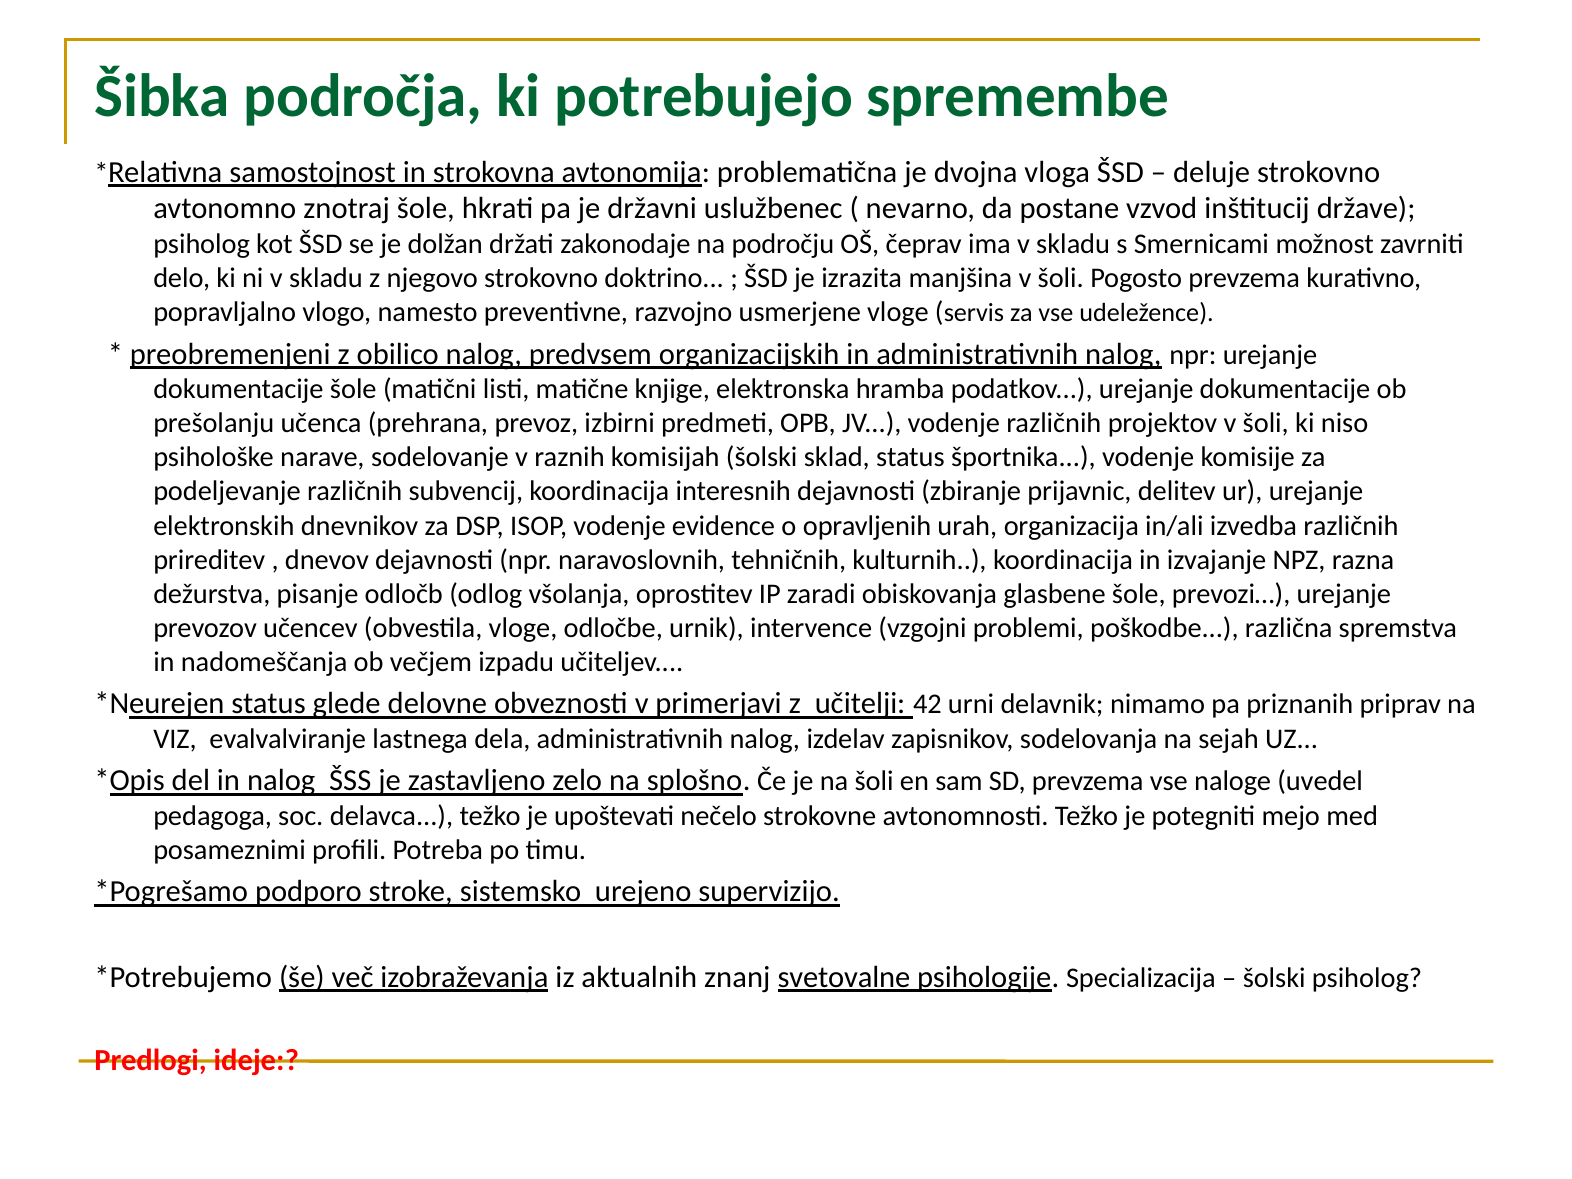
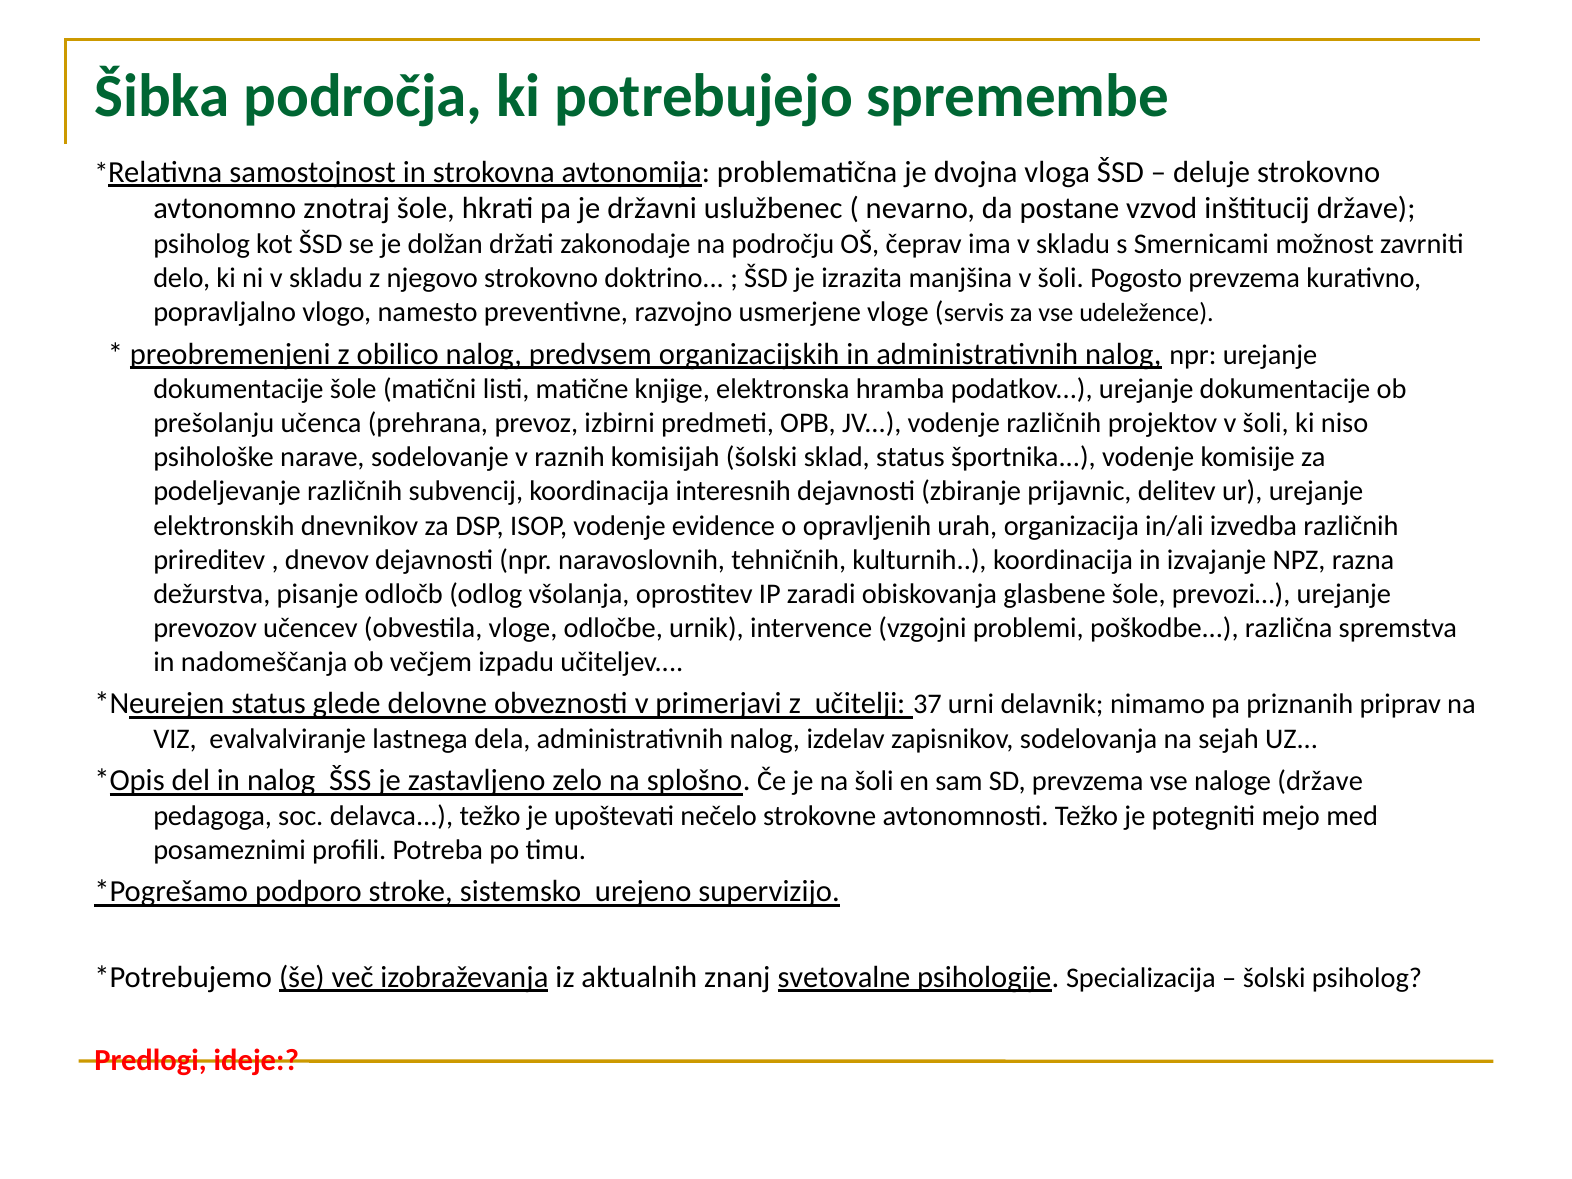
42: 42 -> 37 (927, 704)
naloge uvedel: uvedel -> države (1320, 781)
